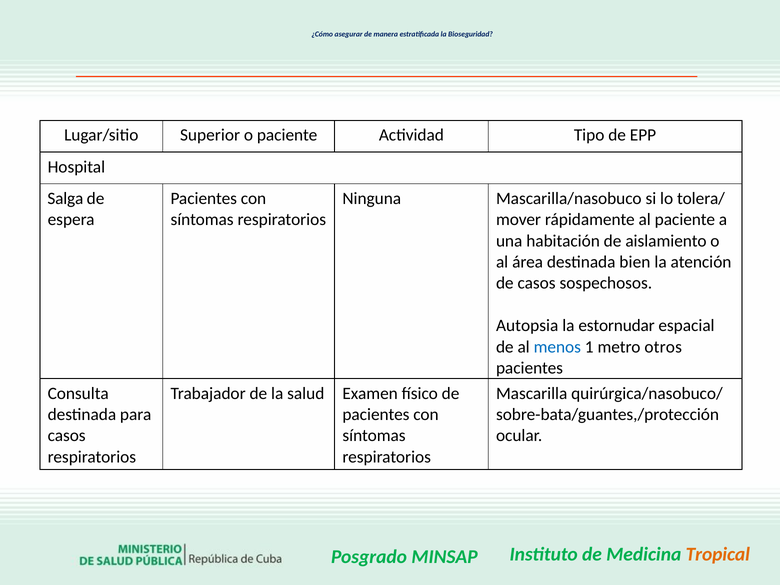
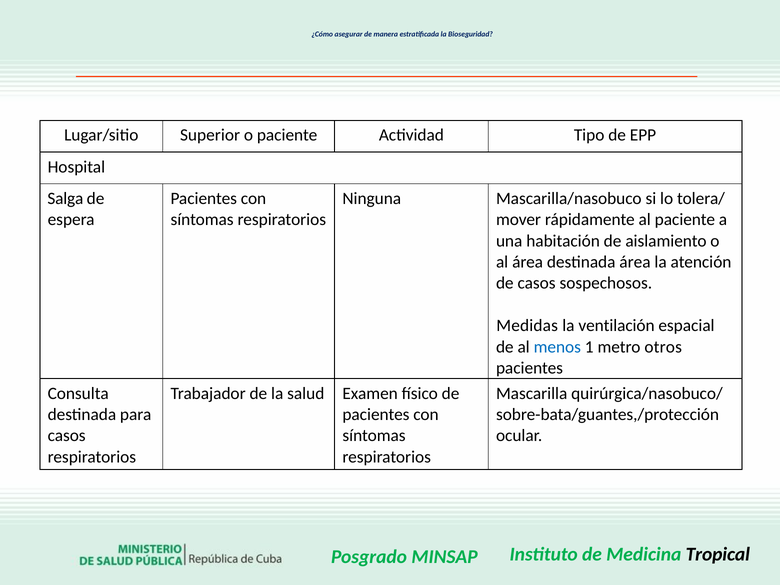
destinada bien: bien -> área (635, 262)
Autopsia: Autopsia -> Medidas (527, 326)
estornudar: estornudar -> ventilación (617, 326)
Tropical colour: orange -> black (718, 554)
